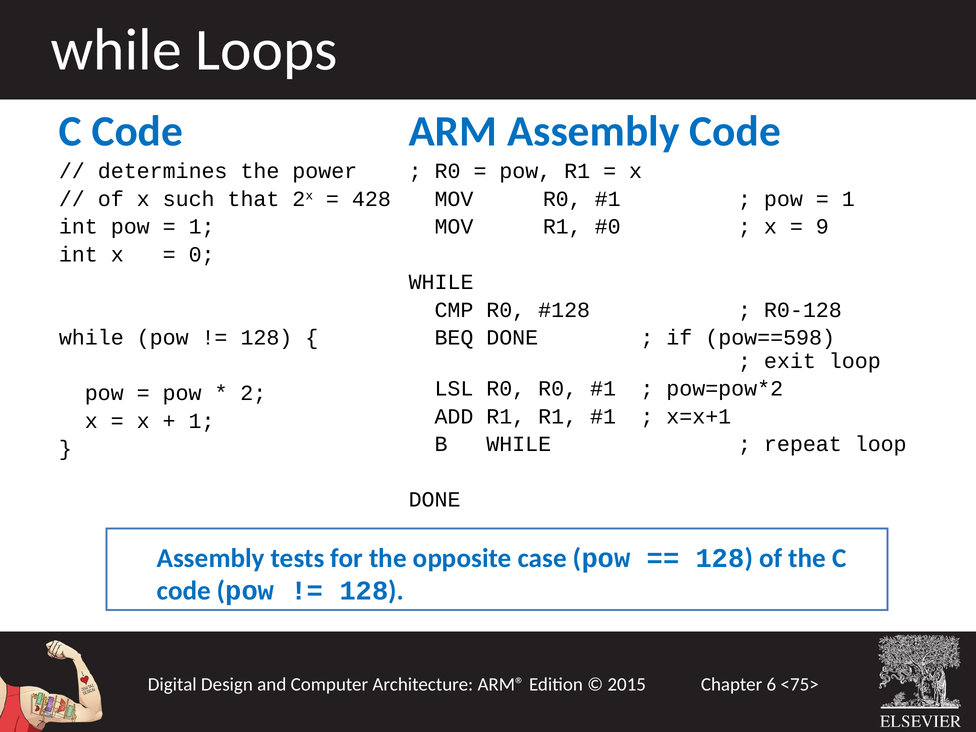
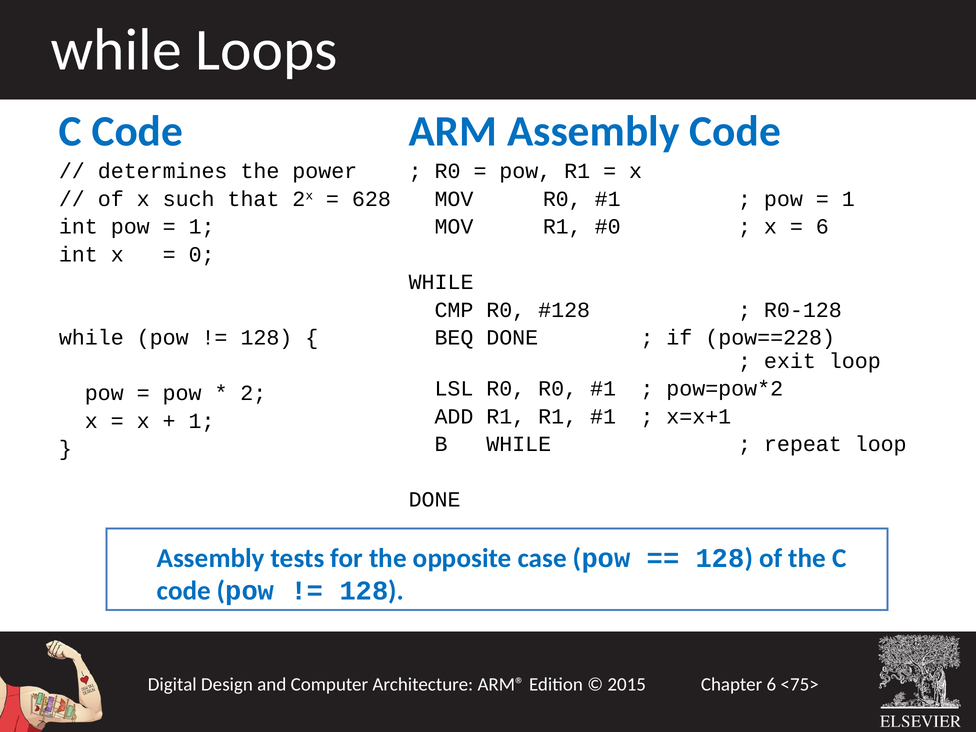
428: 428 -> 628 (371, 199)
9: 9 -> 6 (822, 227)
pow==598: pow==598 -> pow==228 (770, 338)
